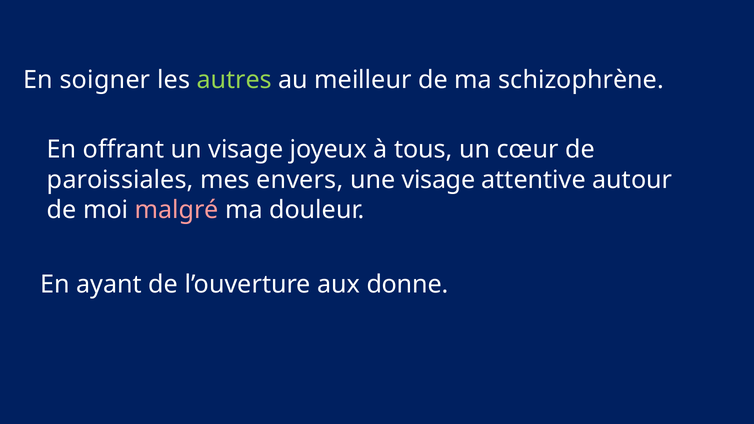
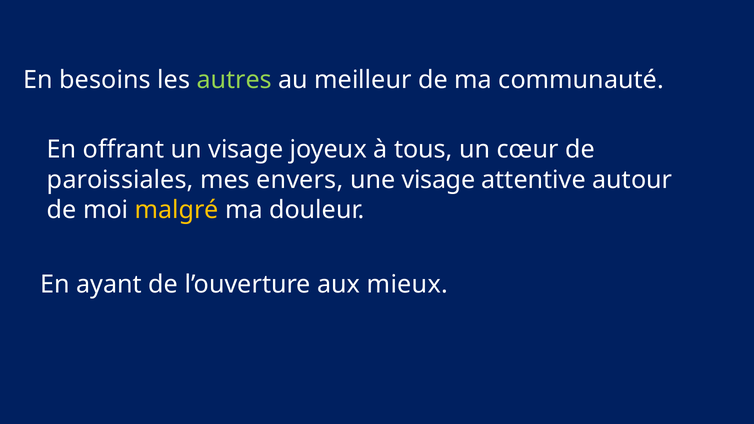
soigner: soigner -> besoins (105, 80)
schizophrène: schizophrène -> communauté (581, 80)
malgré colour: pink -> yellow (177, 210)
donne: donne -> mieux (407, 285)
